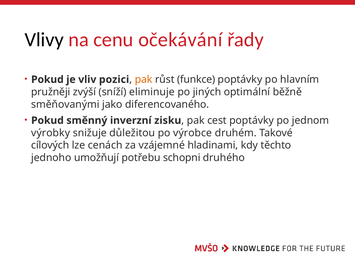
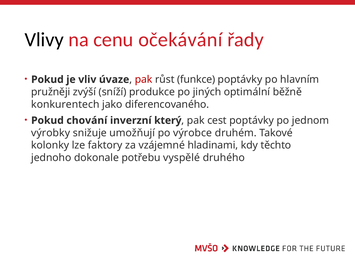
pozici: pozici -> úvaze (114, 80)
pak colour: orange -> red (144, 80)
eliminuje: eliminuje -> produkce (152, 92)
směňovanými: směňovanými -> konkurentech (65, 104)
směnný: směnný -> chování (87, 121)
zisku: zisku -> který (168, 121)
důležitou: důležitou -> umožňují (132, 133)
cílových: cílových -> kolonky (50, 145)
cenách: cenách -> faktory (105, 145)
umožňují: umožňují -> dokonale (96, 158)
schopni: schopni -> vyspělé (182, 158)
